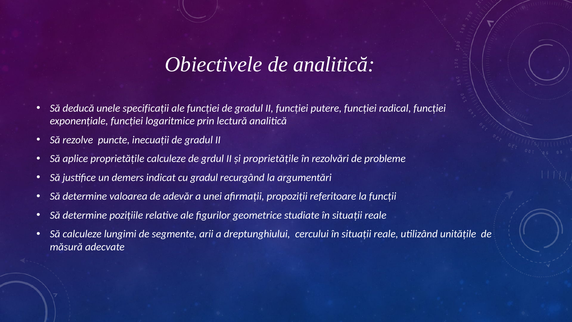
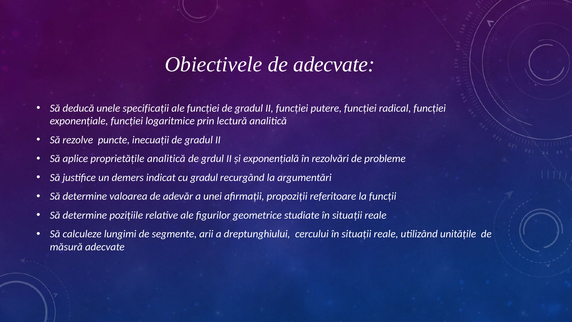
de analitică: analitică -> adecvate (334, 64)
proprietățile calculeze: calculeze -> analitică (166, 159)
și proprietățile: proprietățile -> exponențială (271, 159)
